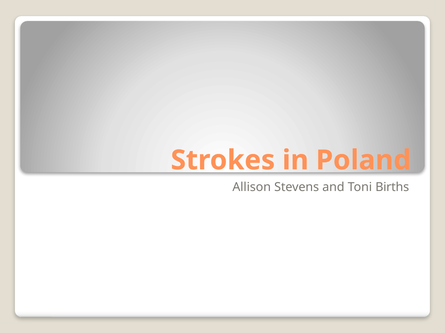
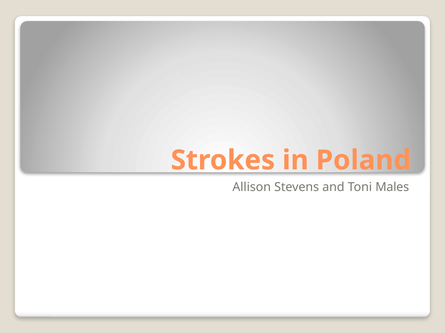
Births: Births -> Males (392, 188)
